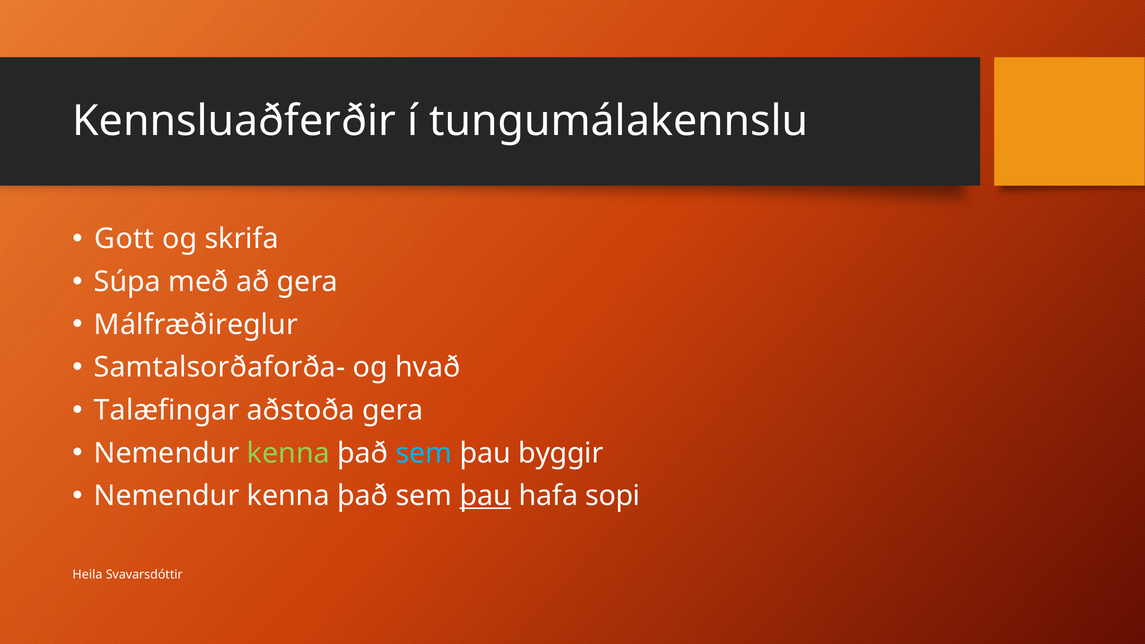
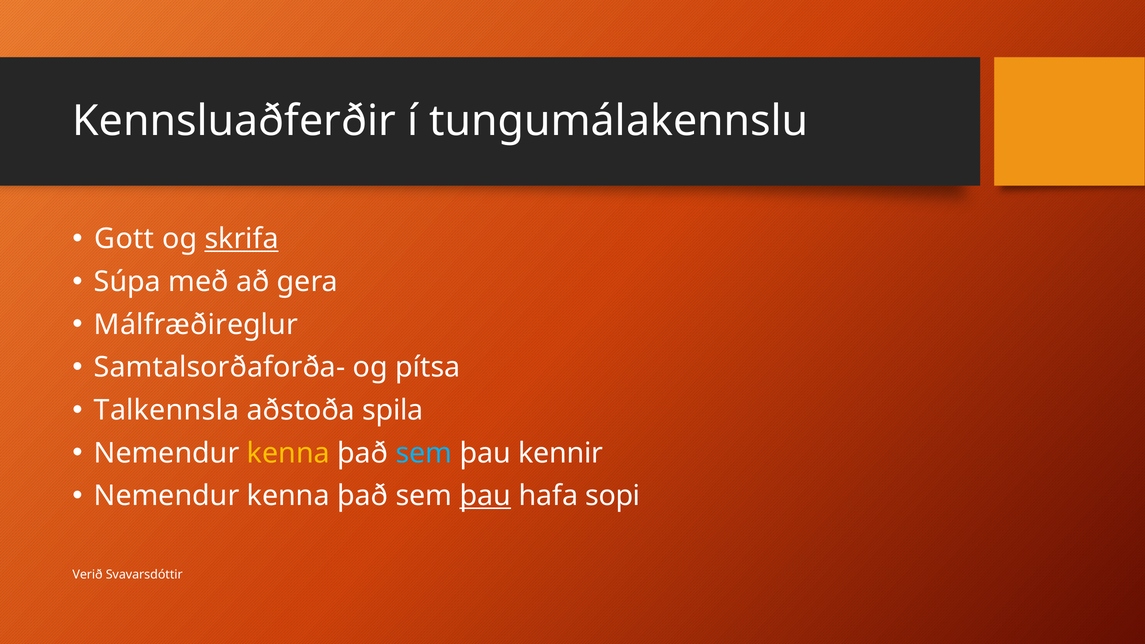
skrifa underline: none -> present (242, 239)
hvað: hvað -> pítsa (428, 368)
Talæfingar: Talæfingar -> Talkennsla (167, 410)
aðstoða gera: gera -> spila (393, 410)
kenna colour: light green -> yellow (288, 453)
byggir: byggir -> kennir (561, 453)
Heila: Heila -> Verið (88, 575)
